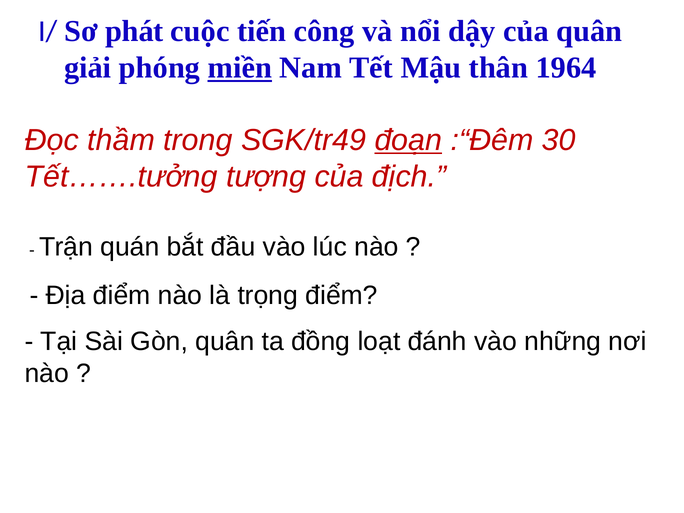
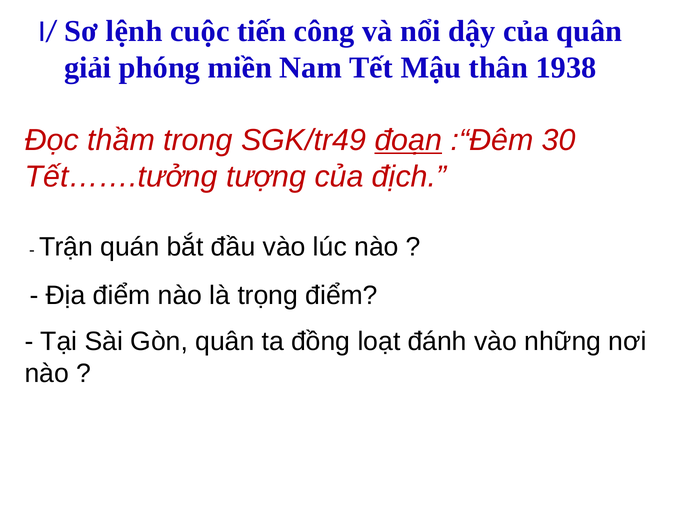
phát: phát -> lệnh (134, 31)
miền underline: present -> none (240, 68)
1964: 1964 -> 1938 (566, 68)
